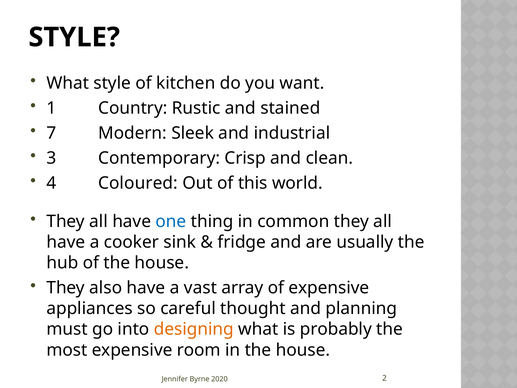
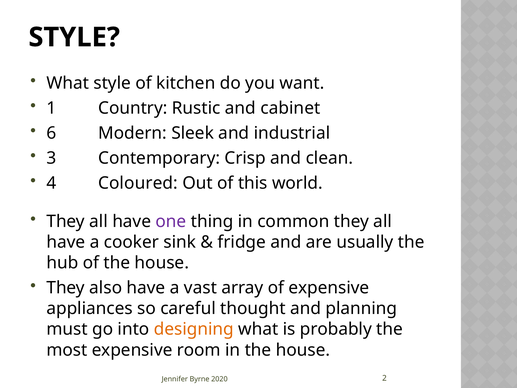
stained: stained -> cabinet (290, 108)
7: 7 -> 6 (51, 133)
one colour: blue -> purple (171, 221)
